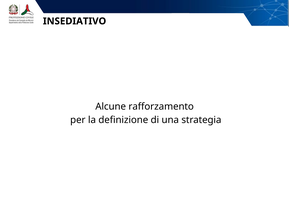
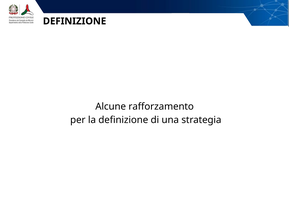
INSEDIATIVO: INSEDIATIVO -> DEFINIZIONE (75, 21)
